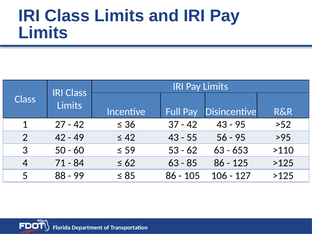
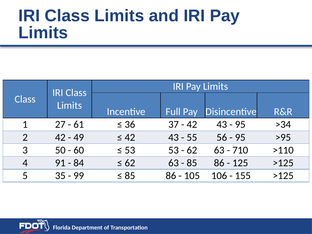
42: 42 -> 61 (79, 125)
>52: >52 -> >34 (283, 125)
59: 59 -> 53 (130, 150)
653: 653 -> 710 (240, 150)
71: 71 -> 91 (60, 163)
88: 88 -> 35 (60, 176)
127: 127 -> 155 (243, 176)
